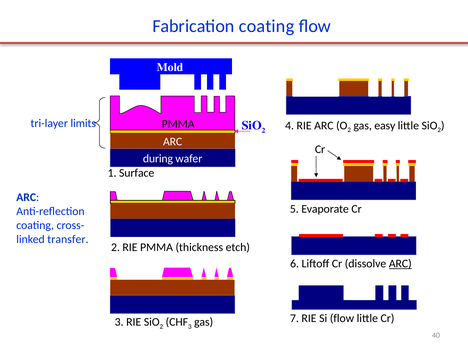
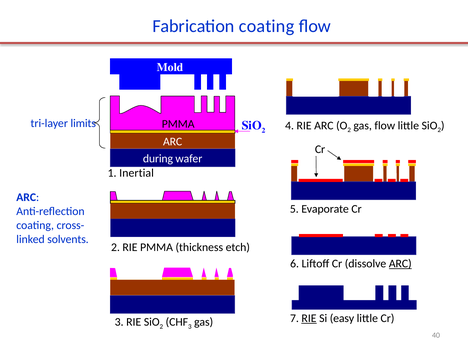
gas easy: easy -> flow (385, 126)
Surface: Surface -> Inertial (137, 173)
transfer: transfer -> solvents (68, 239)
RIE underline: none -> present (309, 318)
Si flow: flow -> easy (342, 318)
